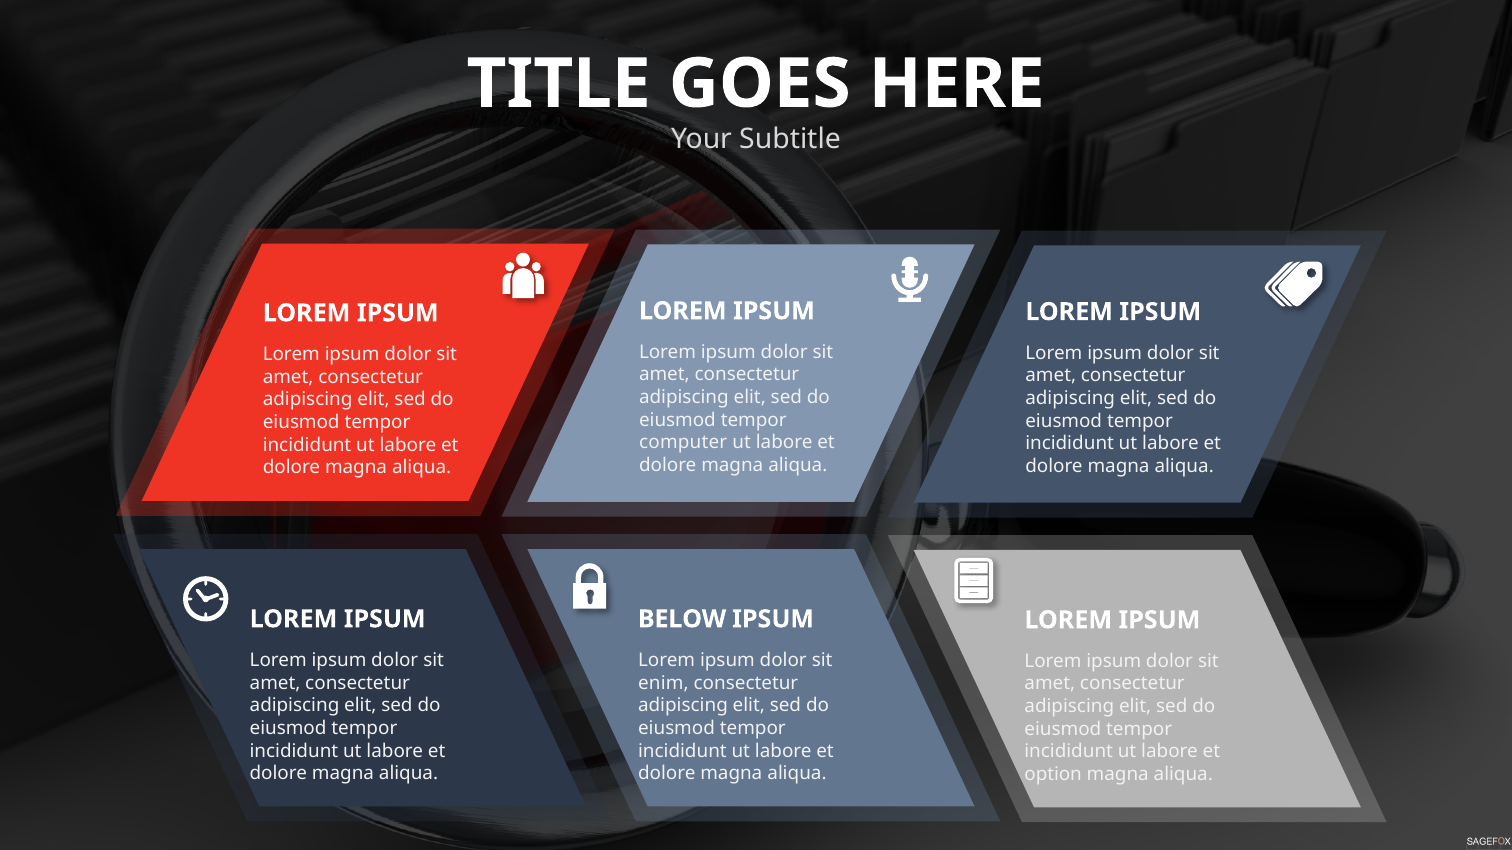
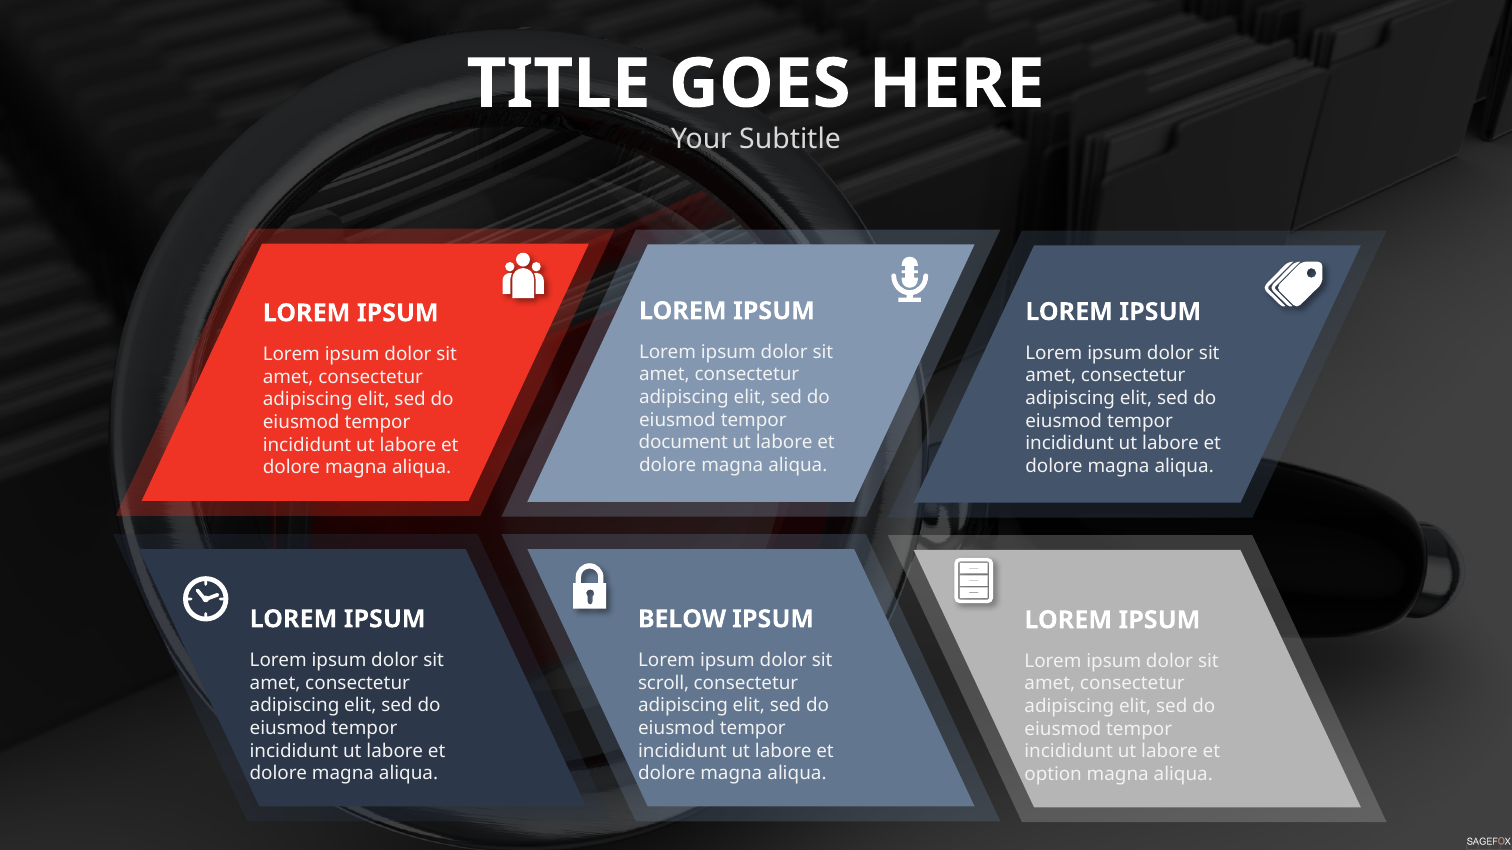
computer: computer -> document (683, 443)
enim: enim -> scroll (664, 683)
